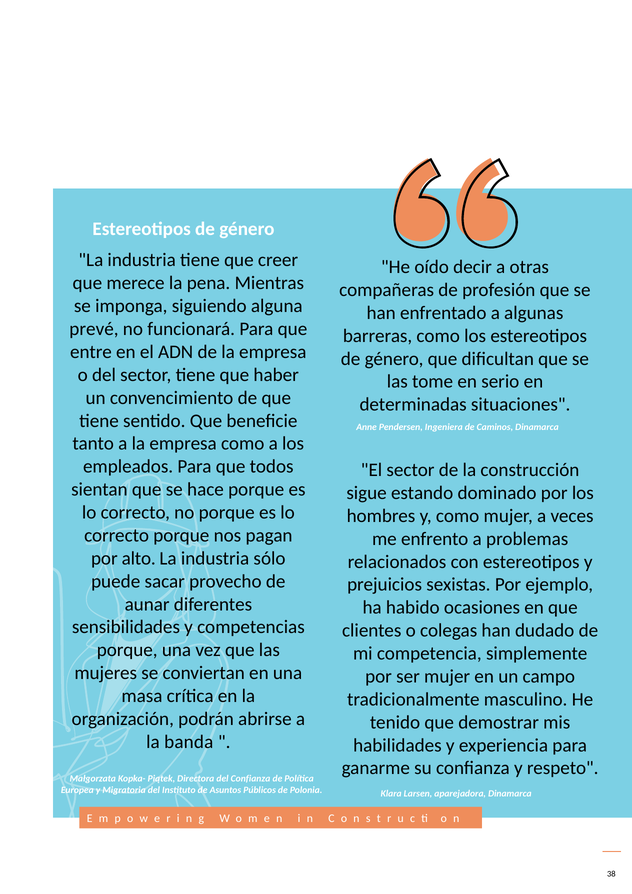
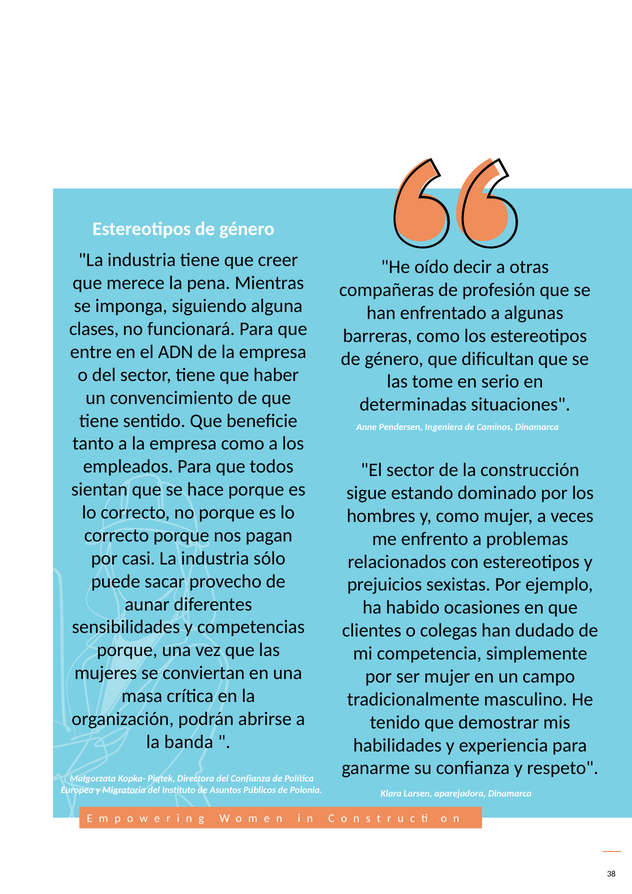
prevé: prevé -> clases (94, 329)
alto: alto -> casi (139, 558)
